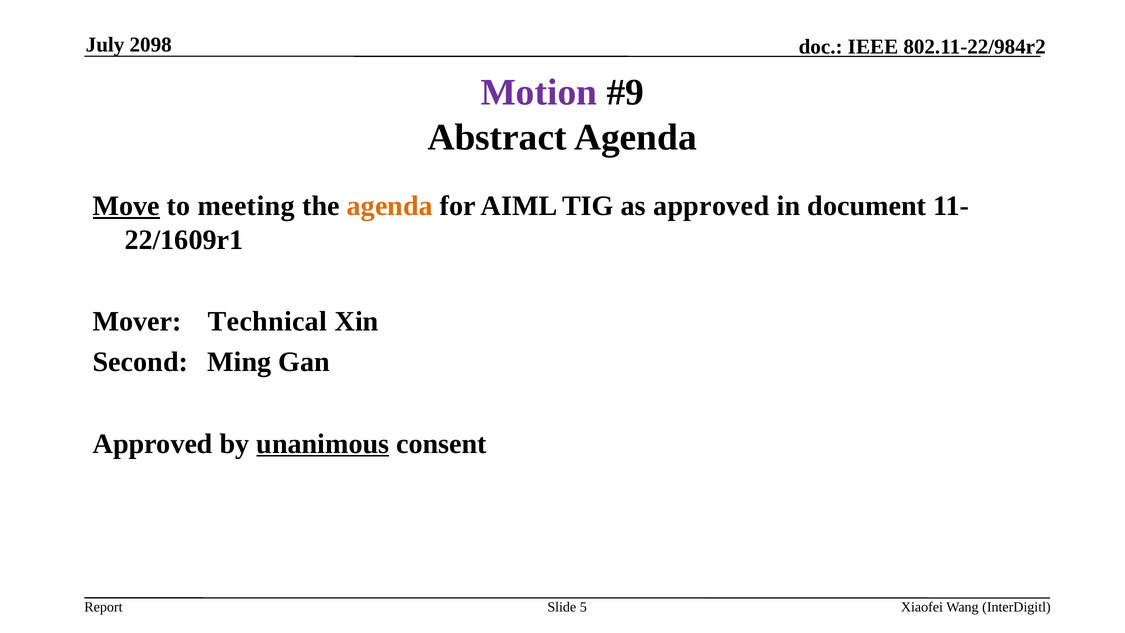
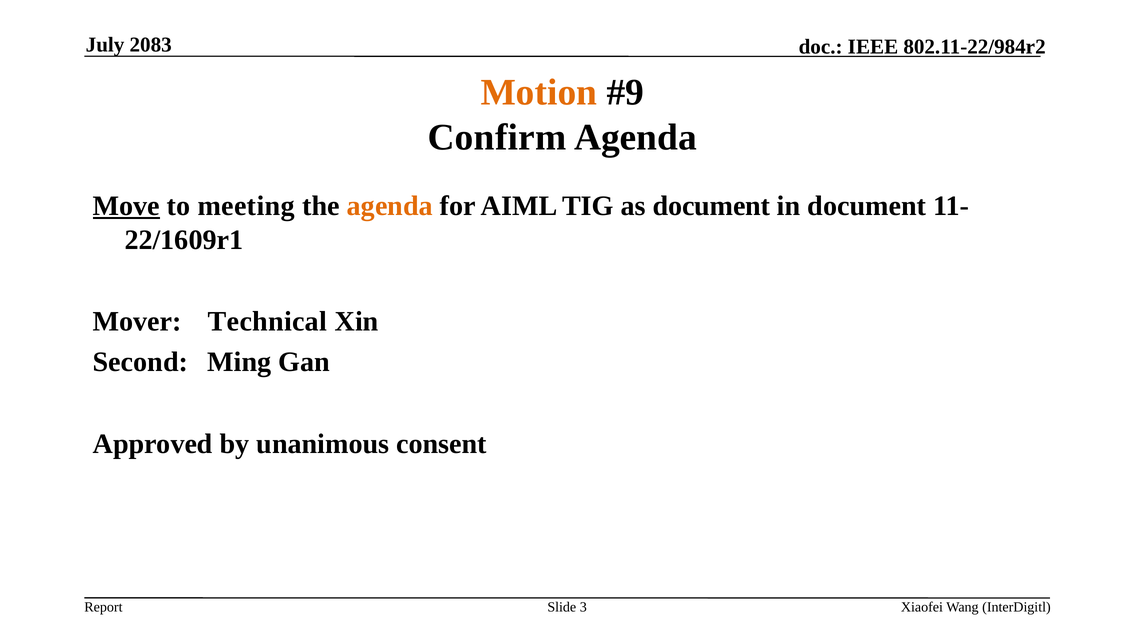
2098: 2098 -> 2083 (151, 45)
Motion colour: purple -> orange (539, 93)
Abstract: Abstract -> Confirm (497, 138)
as approved: approved -> document (711, 206)
unanimous underline: present -> none (323, 444)
5: 5 -> 3 (583, 607)
